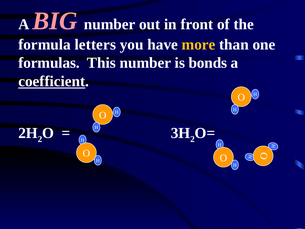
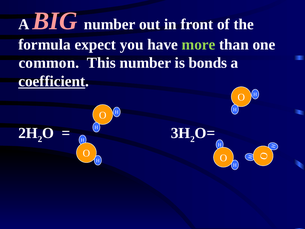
letters: letters -> expect (95, 45)
more colour: yellow -> light green (199, 45)
formulas: formulas -> common (49, 63)
